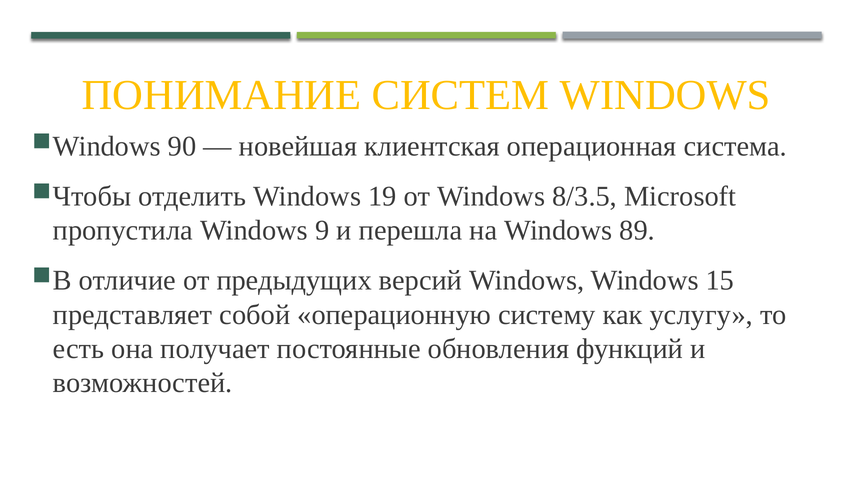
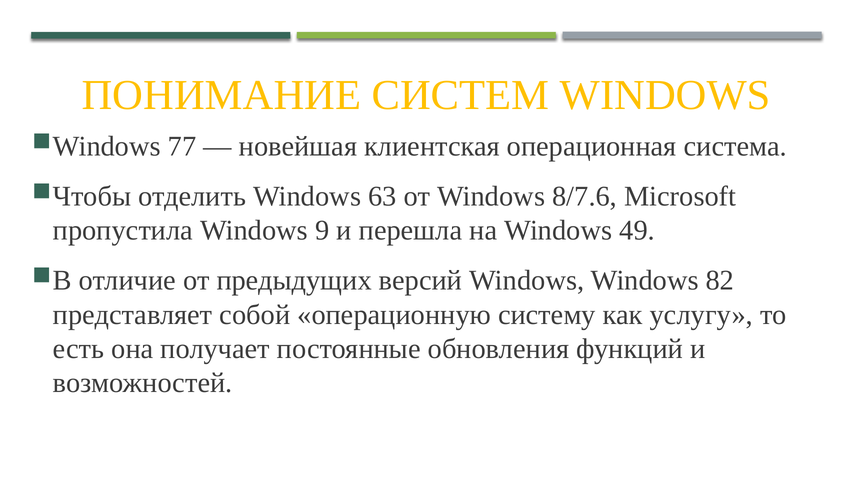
90: 90 -> 77 (182, 146)
19: 19 -> 63 (382, 196)
8/3.5: 8/3.5 -> 8/7.6 (585, 196)
89: 89 -> 49 (637, 230)
15: 15 -> 82 (720, 280)
